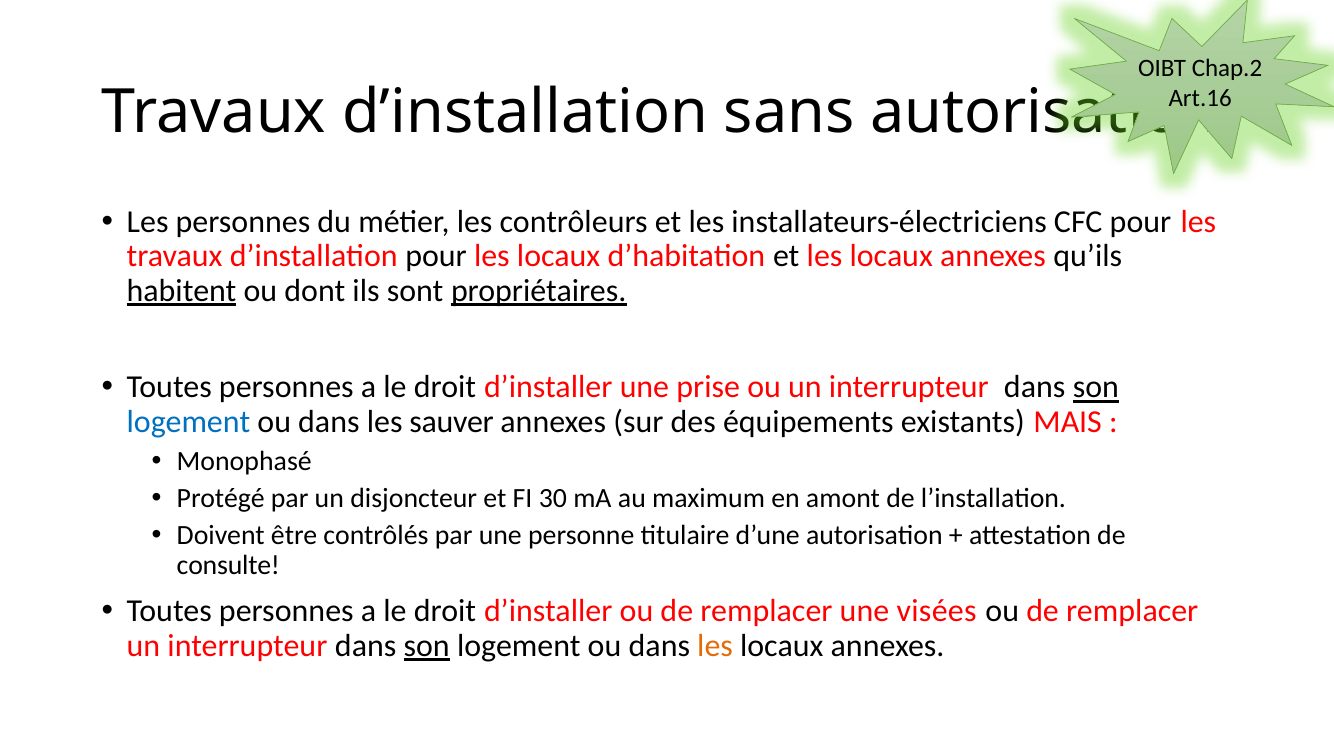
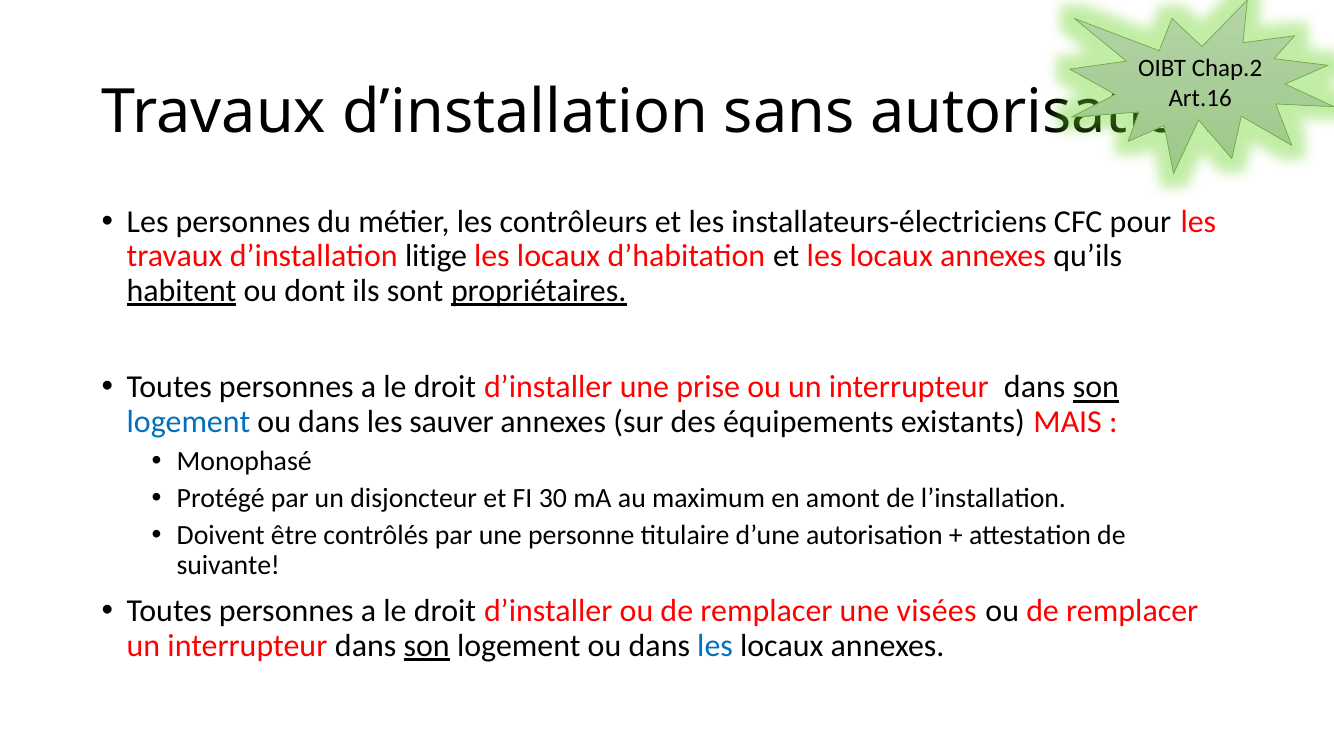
d’installation pour: pour -> litige (436, 256)
consulte: consulte -> suivante (228, 565)
les colour: orange -> blue (715, 646)
